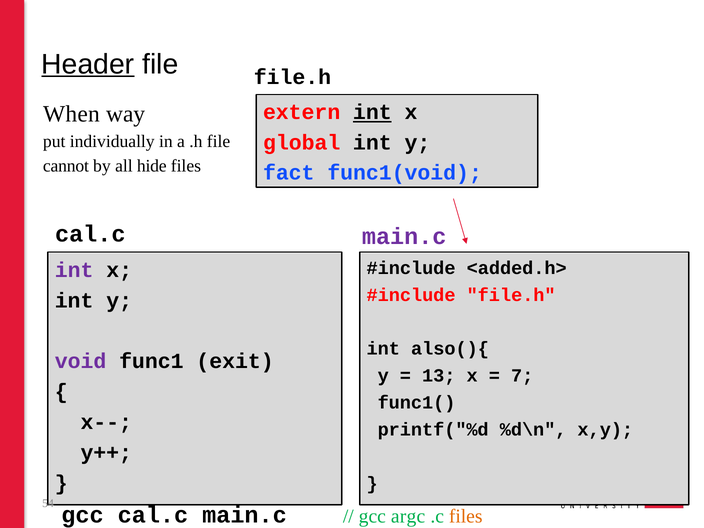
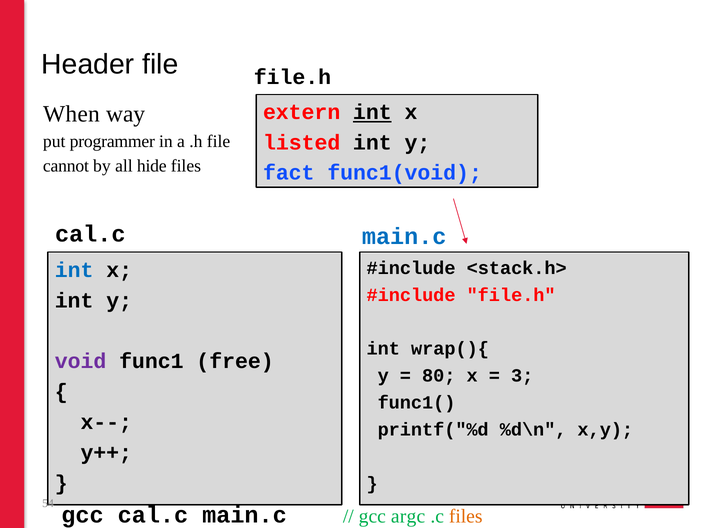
Header underline: present -> none (88, 64)
individually: individually -> programmer (112, 142)
global: global -> listed (302, 142)
main.c colour: purple -> blue (404, 237)
<added.h>: <added.h> -> <stack.h> (517, 268)
int colour: purple -> blue (74, 270)
also(){: also(){ -> wrap(){ (450, 349)
exit: exit -> free (235, 361)
13: 13 -> 80 (439, 376)
7: 7 -> 3 (522, 376)
